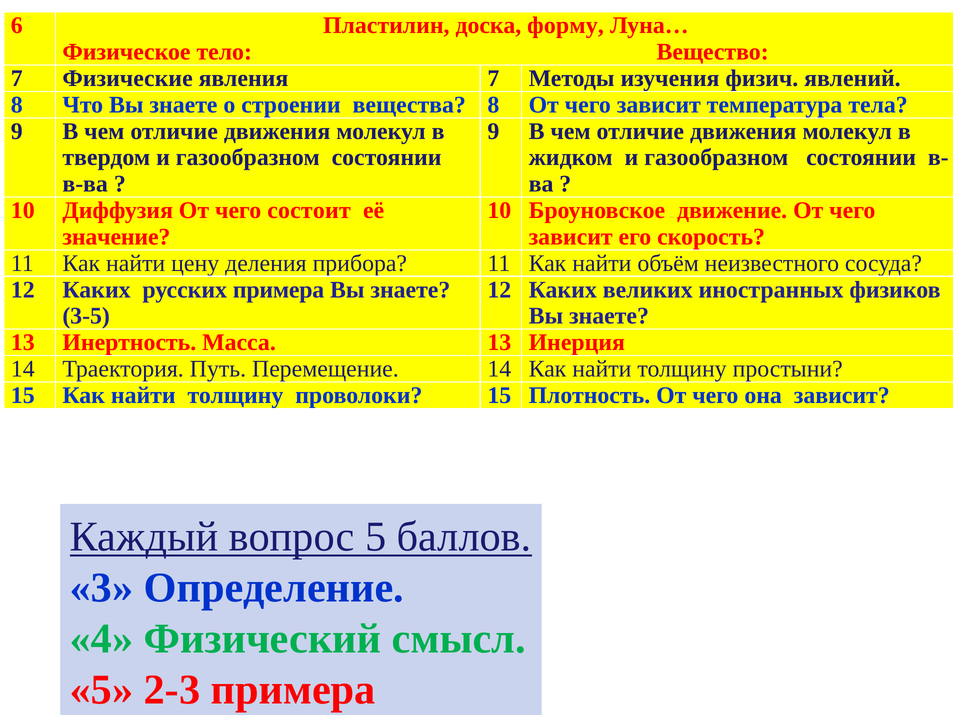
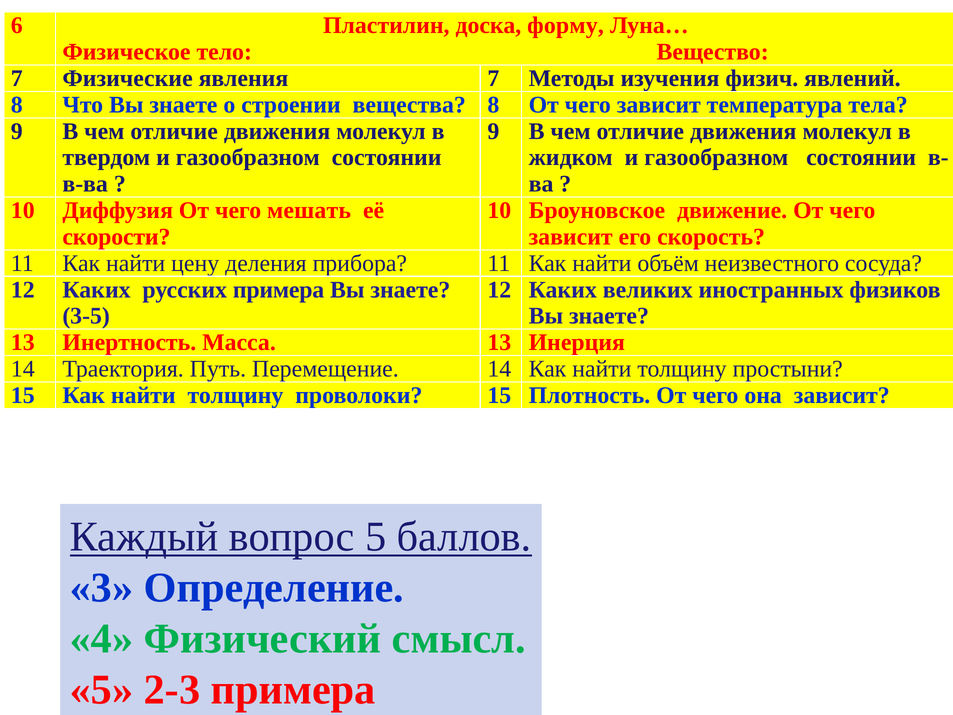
состоит: состоит -> мешать (309, 210)
значение: значение -> скорости (116, 237)
